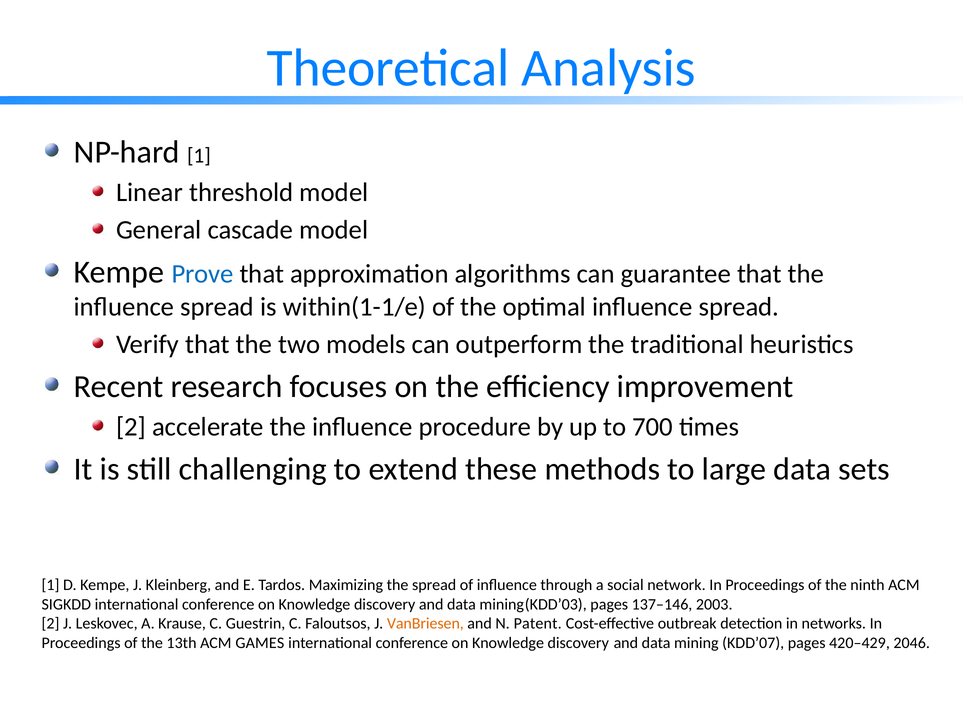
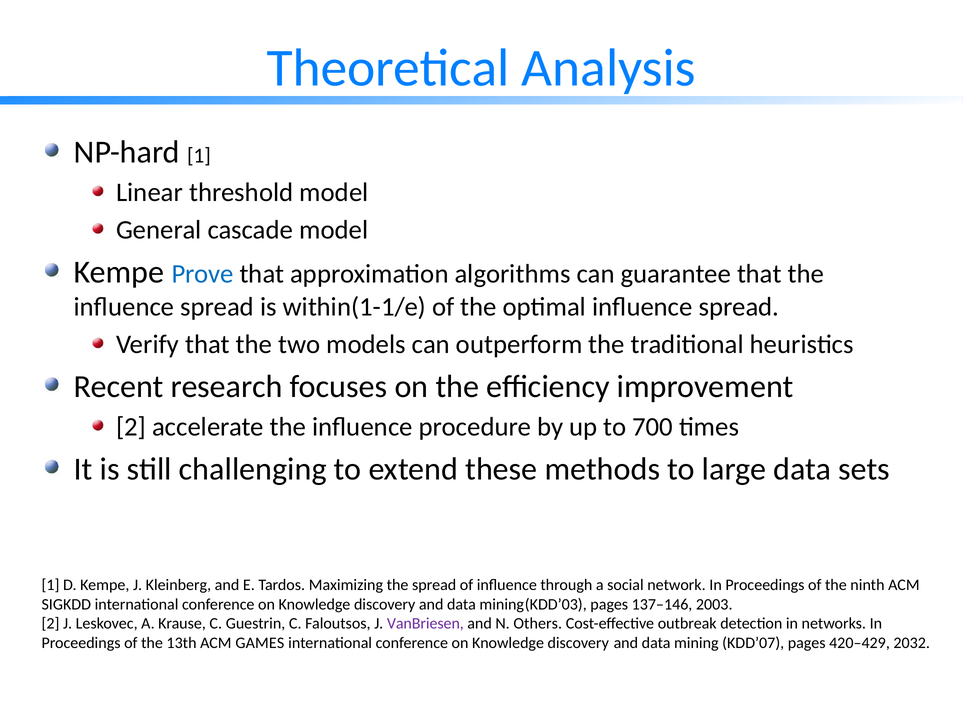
VanBriesen colour: orange -> purple (425, 624)
Patent: Patent -> Others (538, 624)
2046: 2046 -> 2032 (912, 643)
